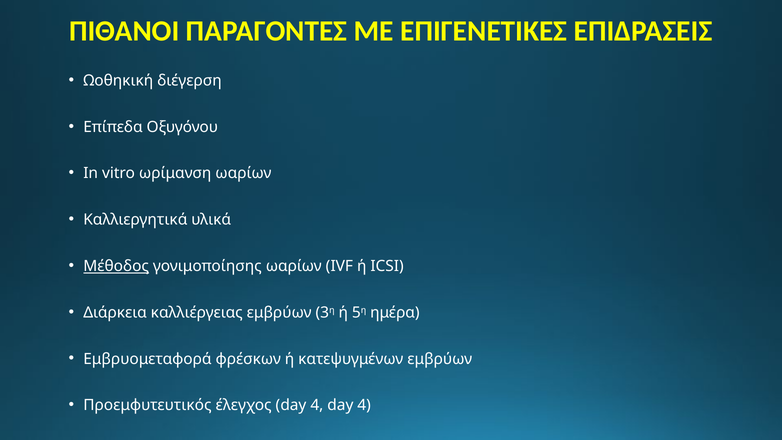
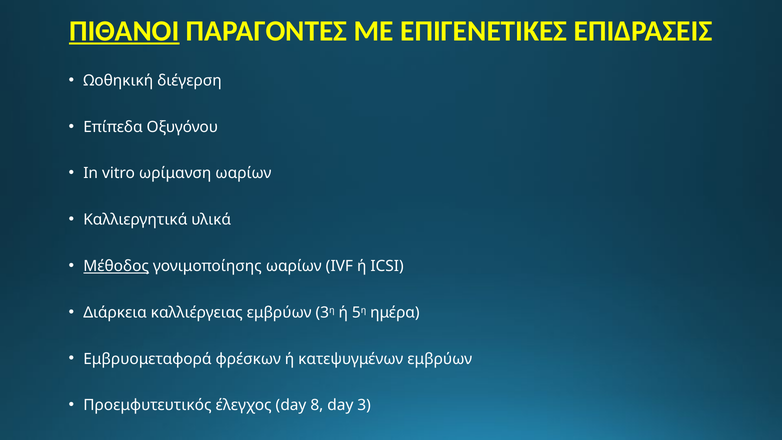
ΠΙΘΑΝΟΙ underline: none -> present (124, 31)
έλεγχος day 4: 4 -> 8 (317, 405)
4: 4 -> 3 (364, 405)
